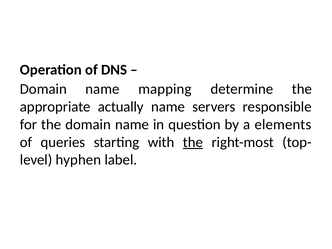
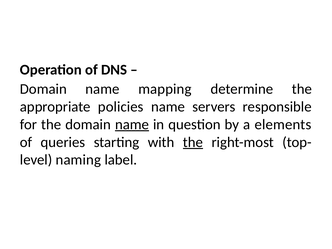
actually: actually -> policies (121, 107)
name underline: none -> present (132, 124)
hyphen: hyphen -> naming (78, 160)
